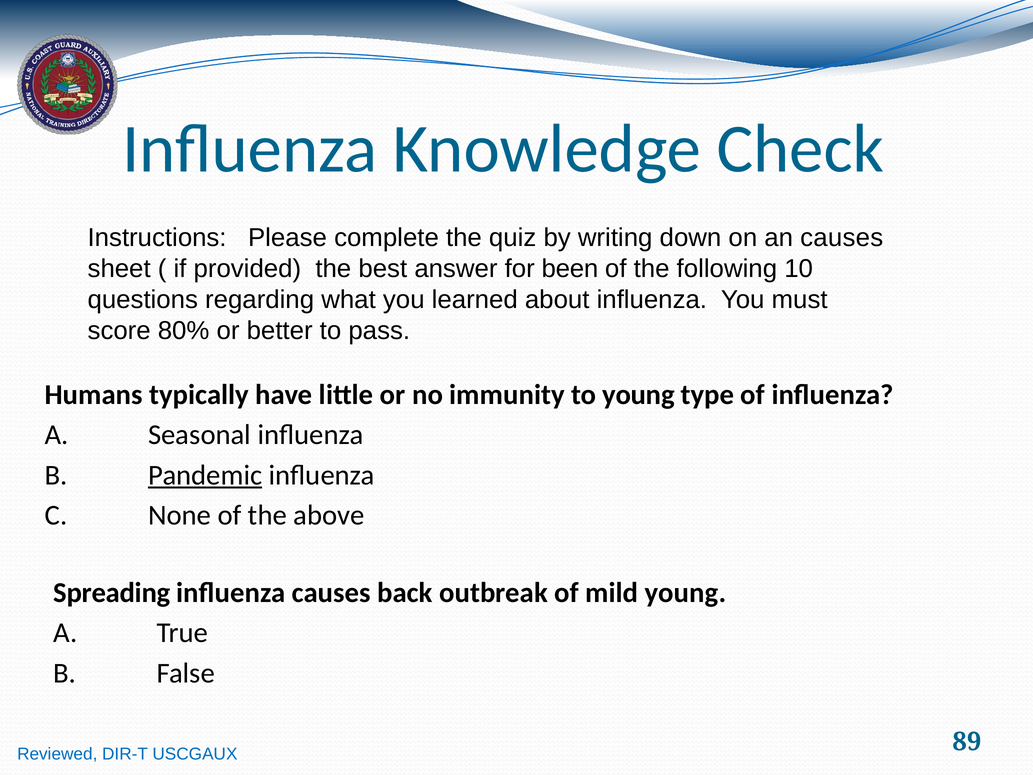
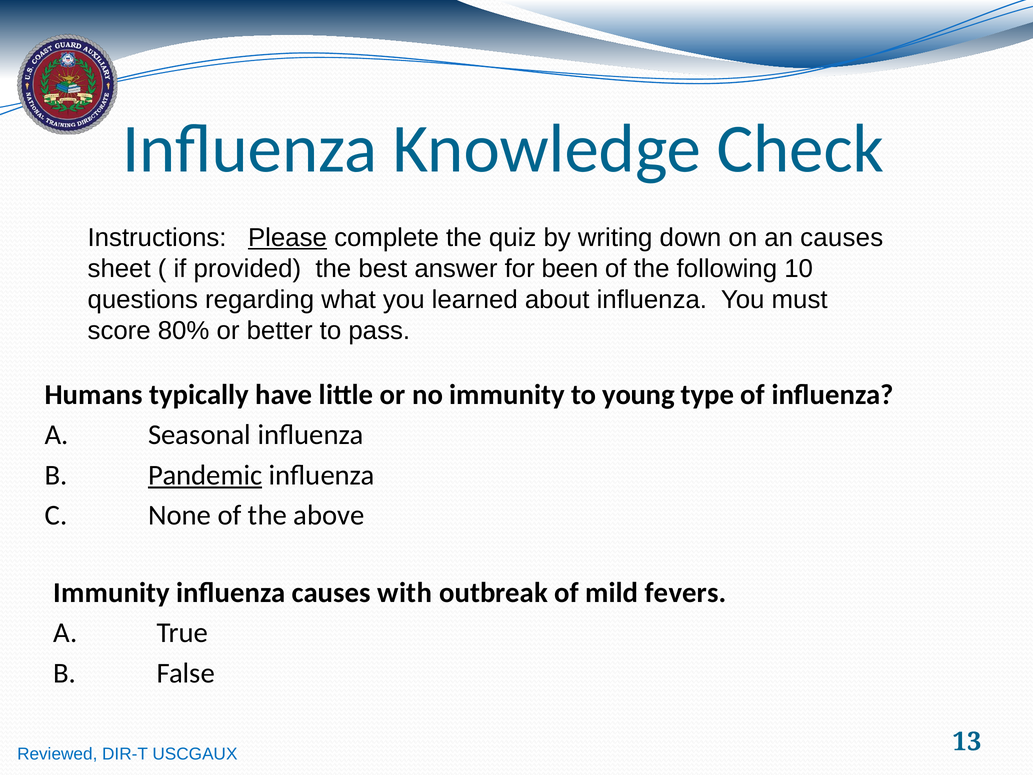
Please underline: none -> present (287, 238)
Spreading: Spreading -> Immunity (112, 593)
back: back -> with (405, 593)
mild young: young -> fevers (686, 593)
89: 89 -> 13 (967, 741)
